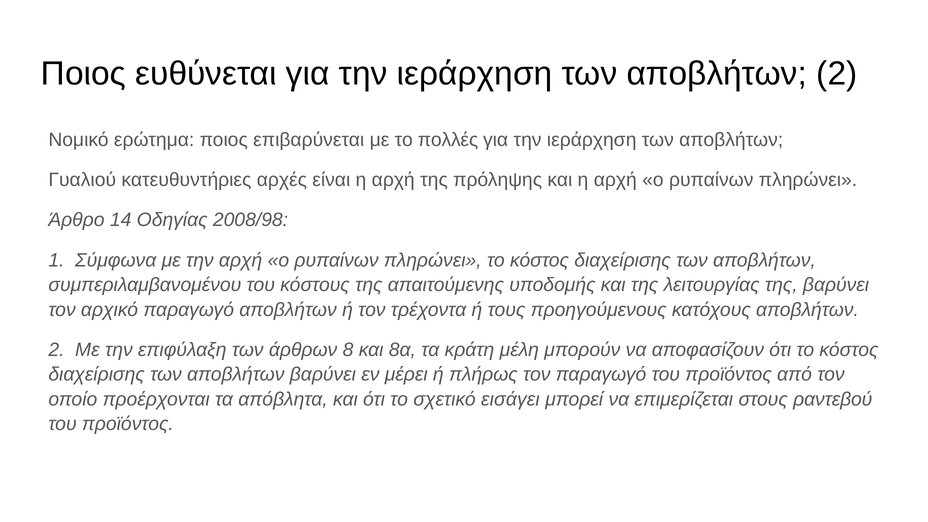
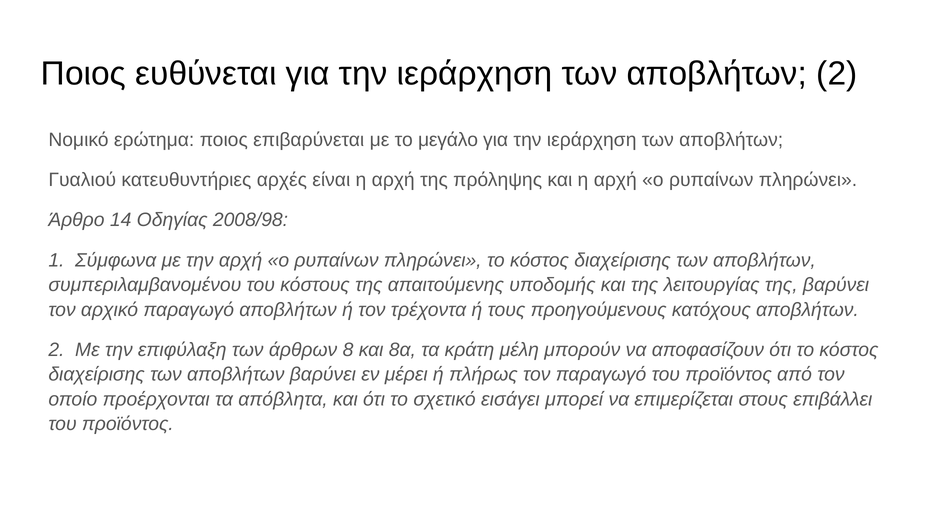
πολλές: πολλές -> μεγάλο (448, 140)
ραντεβού: ραντεβού -> επιβάλλει (833, 399)
